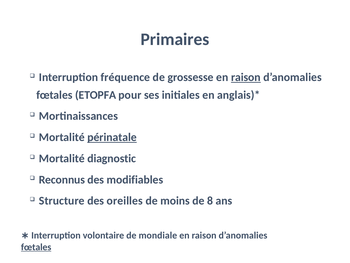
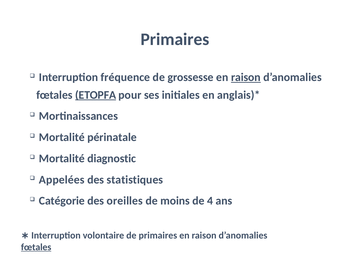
ETOPFA underline: none -> present (96, 95)
périnatale underline: present -> none (112, 137)
Reconnus: Reconnus -> Appelées (62, 179)
modifiables: modifiables -> statistiques (135, 179)
Structure: Structure -> Catégorie (62, 200)
8: 8 -> 4 (210, 200)
de mondiale: mondiale -> primaires (158, 235)
